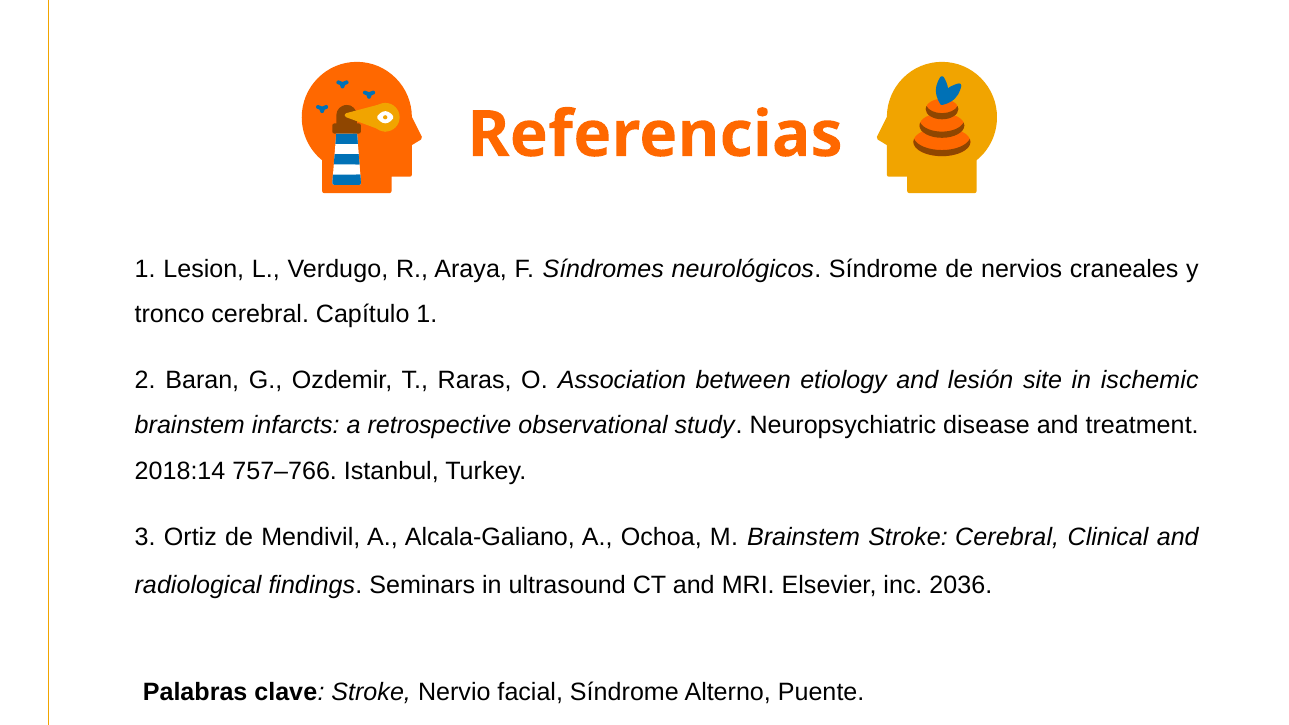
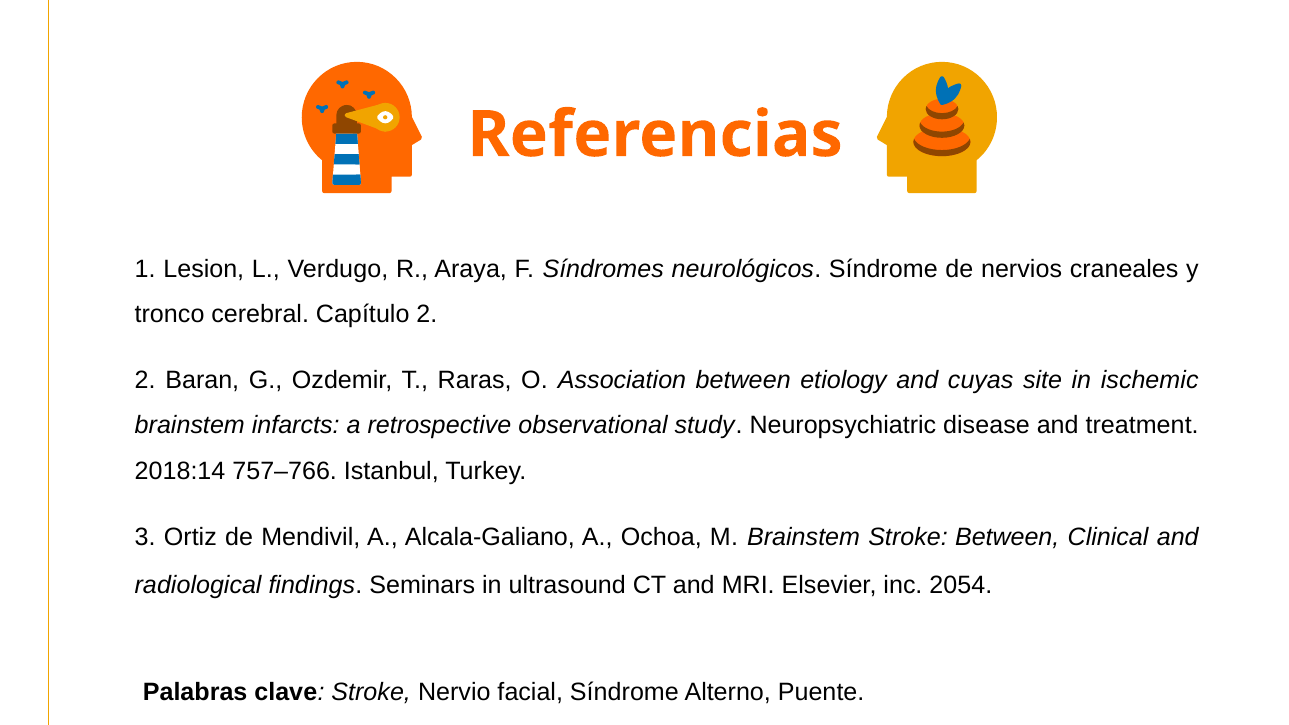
Capítulo 1: 1 -> 2 (427, 314)
lesión: lesión -> cuyas (981, 381)
Stroke Cerebral: Cerebral -> Between (1007, 537)
2036: 2036 -> 2054 (961, 585)
